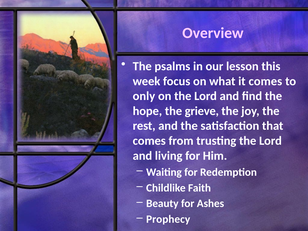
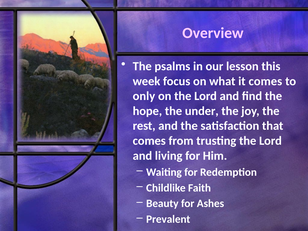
grieve: grieve -> under (202, 111)
Prophecy: Prophecy -> Prevalent (168, 219)
